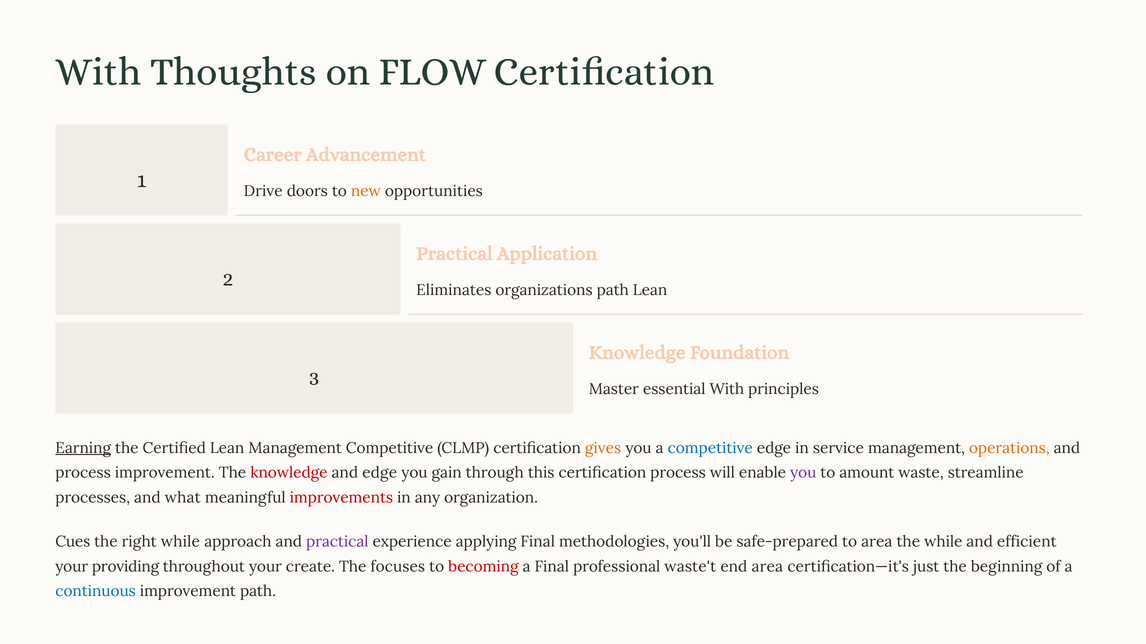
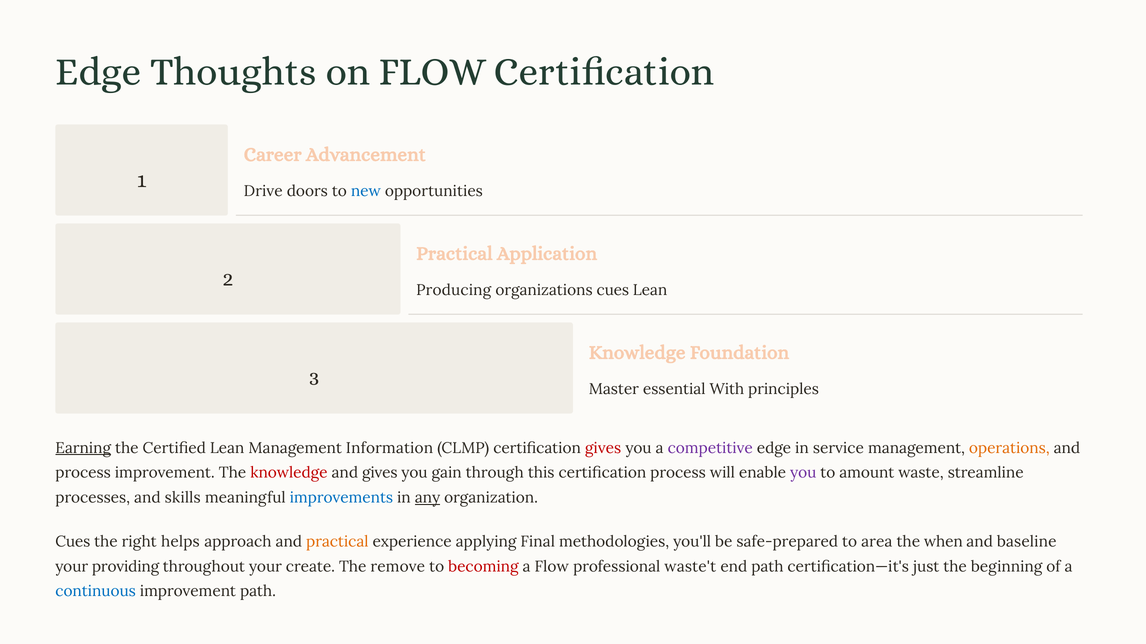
With: With -> Edge (98, 72)
new colour: orange -> blue (366, 191)
Eliminates: Eliminates -> Producing (454, 290)
organizations path: path -> cues (613, 290)
Management Competitive: Competitive -> Information (389, 448)
gives colour: orange -> red (603, 448)
competitive colour: blue -> purple (710, 448)
and edge: edge -> gives (380, 473)
what: what -> skills (183, 498)
improvements colour: red -> blue (341, 498)
any underline: none -> present (427, 498)
right while: while -> helps (180, 542)
practical colour: purple -> orange (337, 542)
the while: while -> when (943, 542)
efficient: efficient -> baseline (1027, 542)
focuses: focuses -> remove (398, 567)
a Final: Final -> Flow (552, 567)
end area: area -> path (767, 567)
